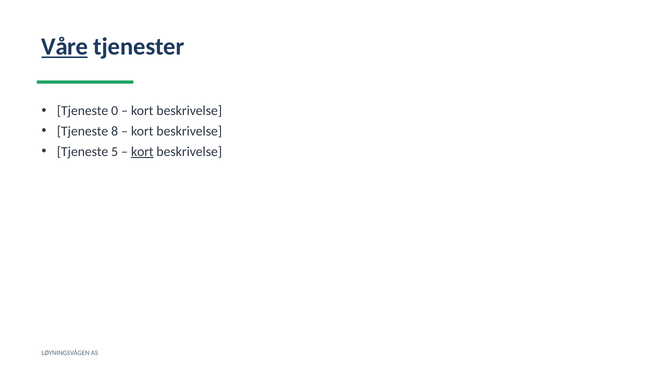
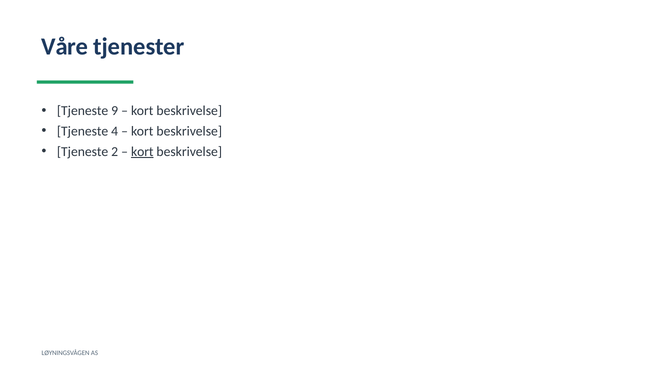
Våre underline: present -> none (65, 47)
0: 0 -> 9 (115, 111)
8: 8 -> 4 (115, 131)
5: 5 -> 2 (115, 152)
